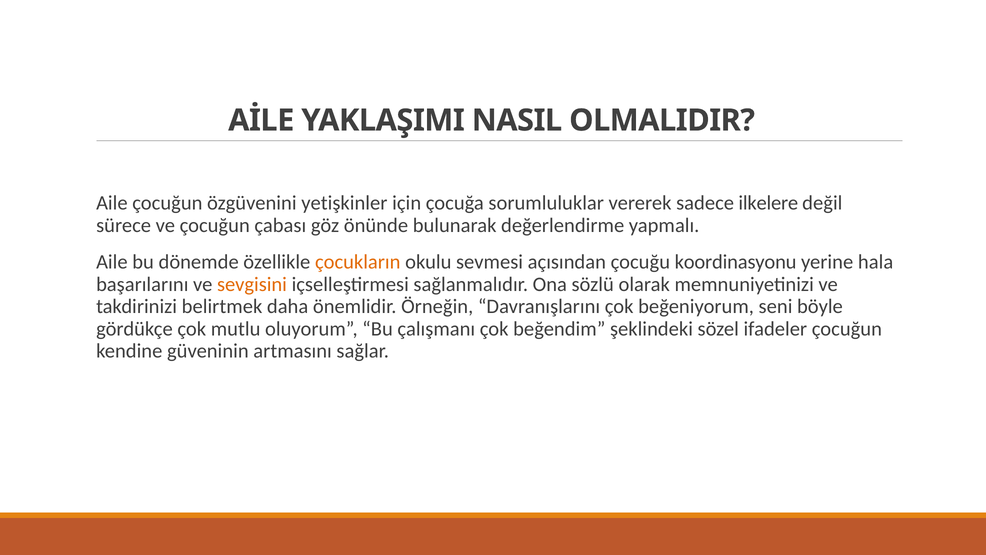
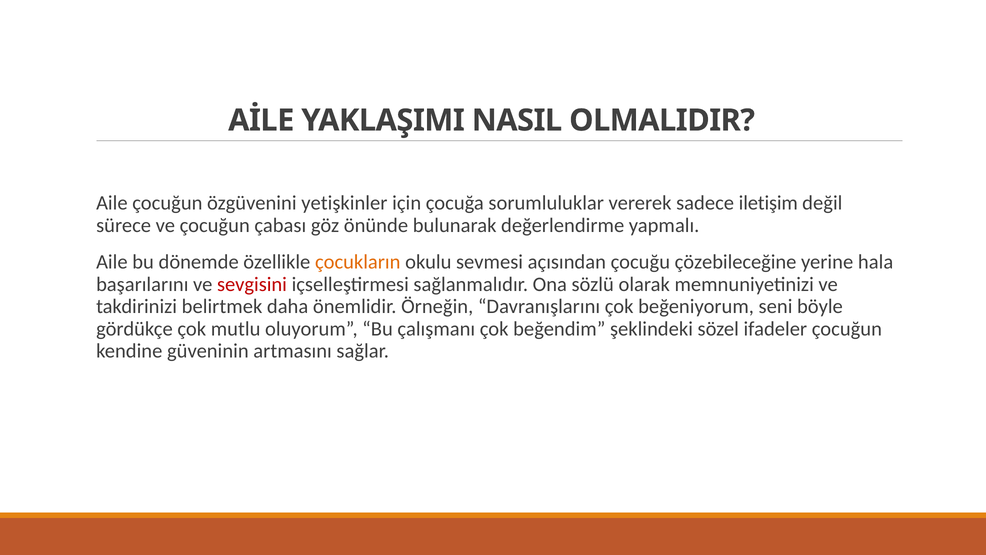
ilkelere: ilkelere -> iletişim (768, 203)
koordinasyonu: koordinasyonu -> çözebileceğine (736, 262)
sevgisini colour: orange -> red (252, 284)
